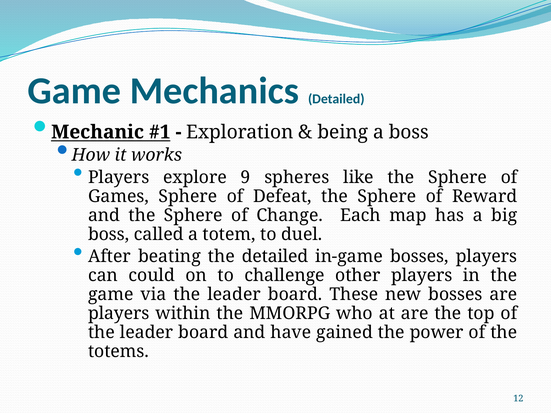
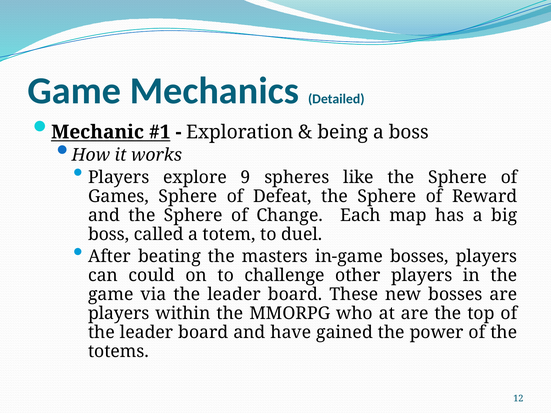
the detailed: detailed -> masters (275, 257)
